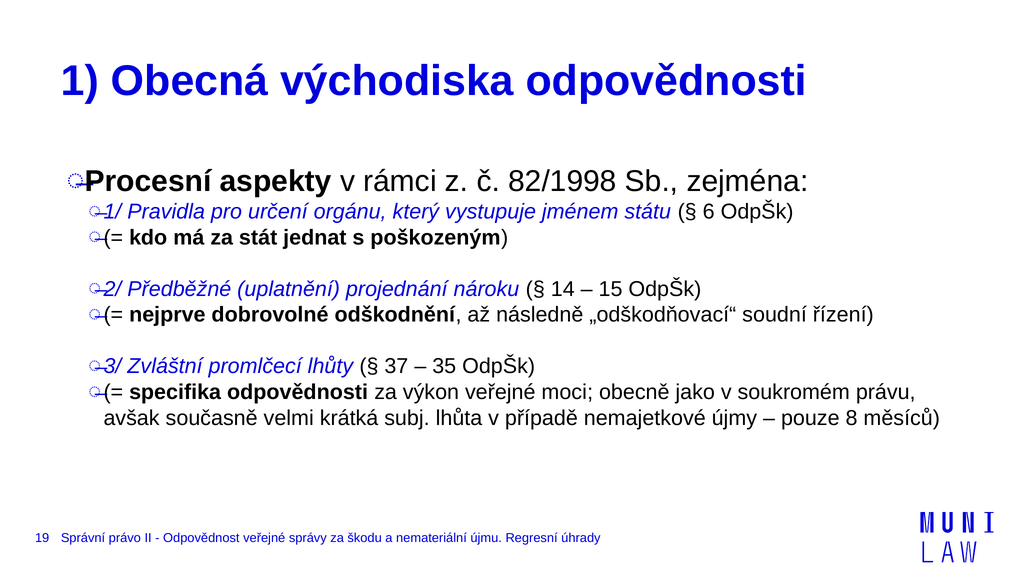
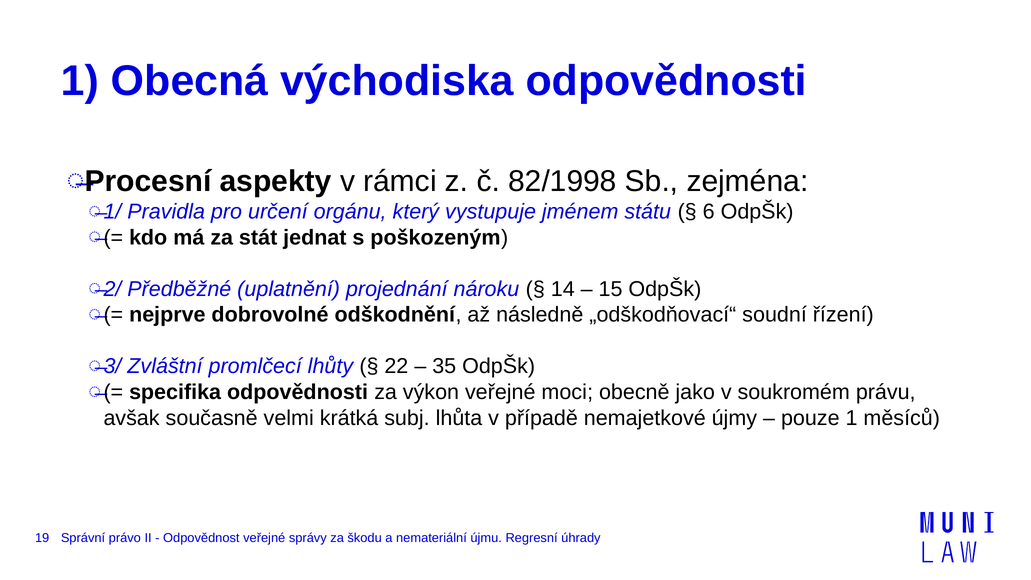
37: 37 -> 22 (396, 366)
pouze 8: 8 -> 1 (852, 418)
